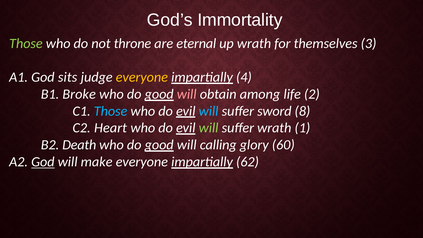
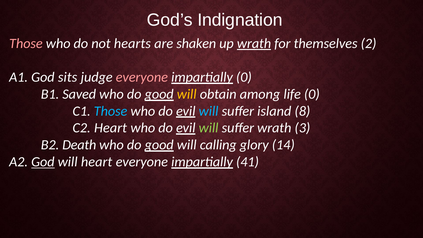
Immortality: Immortality -> Indignation (240, 20)
Those colour: light green -> pink (26, 43)
throne: throne -> hearts (132, 43)
eternal: eternal -> shaken (196, 43)
wrath underline: none -> present (254, 43)
3: 3 -> 2 (369, 43)
everyone colour: yellow -> pink (142, 77)
4: 4 -> 0 (244, 77)
Broke: Broke -> Saved (79, 94)
will colour: pink -> yellow (187, 94)
life 2: 2 -> 0 (312, 94)
sword: sword -> island (274, 111)
1: 1 -> 3 (302, 128)
60: 60 -> 14 (283, 145)
will make: make -> heart (97, 162)
62: 62 -> 41 (247, 162)
